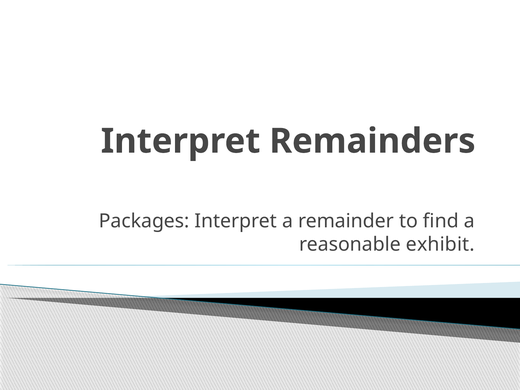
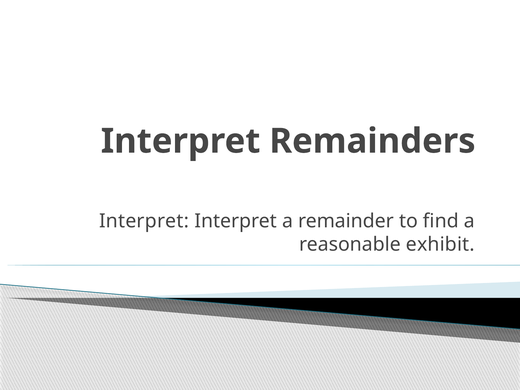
Packages: Packages -> Interpret (144, 221)
